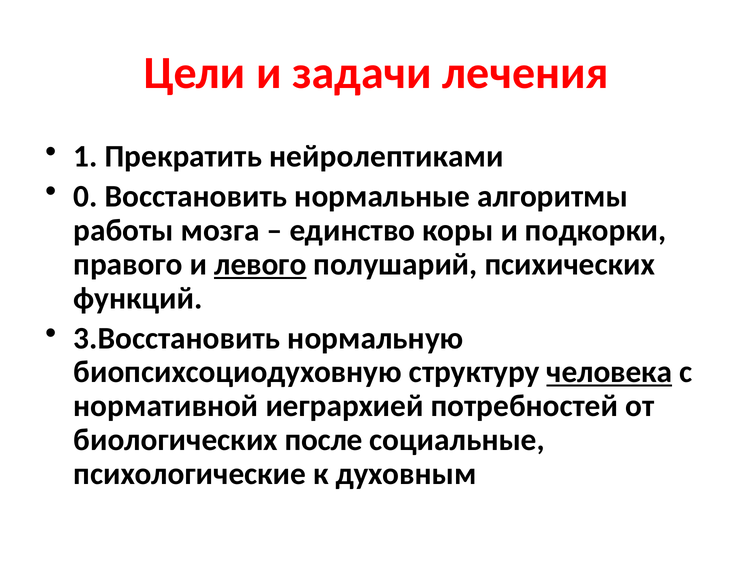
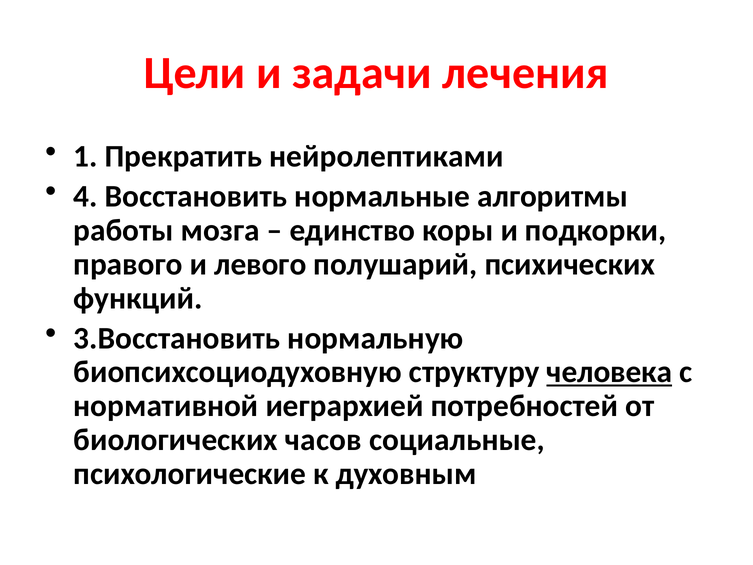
0: 0 -> 4 (86, 196)
левого underline: present -> none (260, 264)
после: после -> часов (323, 440)
